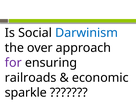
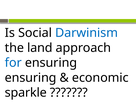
over: over -> land (40, 48)
for colour: purple -> blue (13, 63)
railroads: railroads -> ensuring (31, 78)
